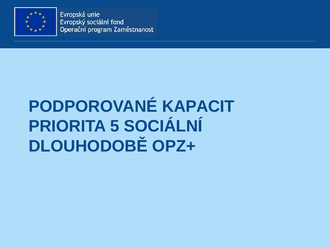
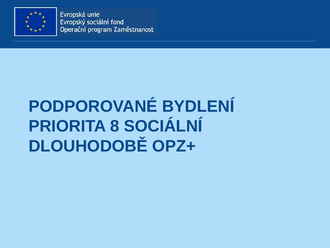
KAPACIT: KAPACIT -> BYDLENÍ (198, 106)
5: 5 -> 8 (115, 126)
